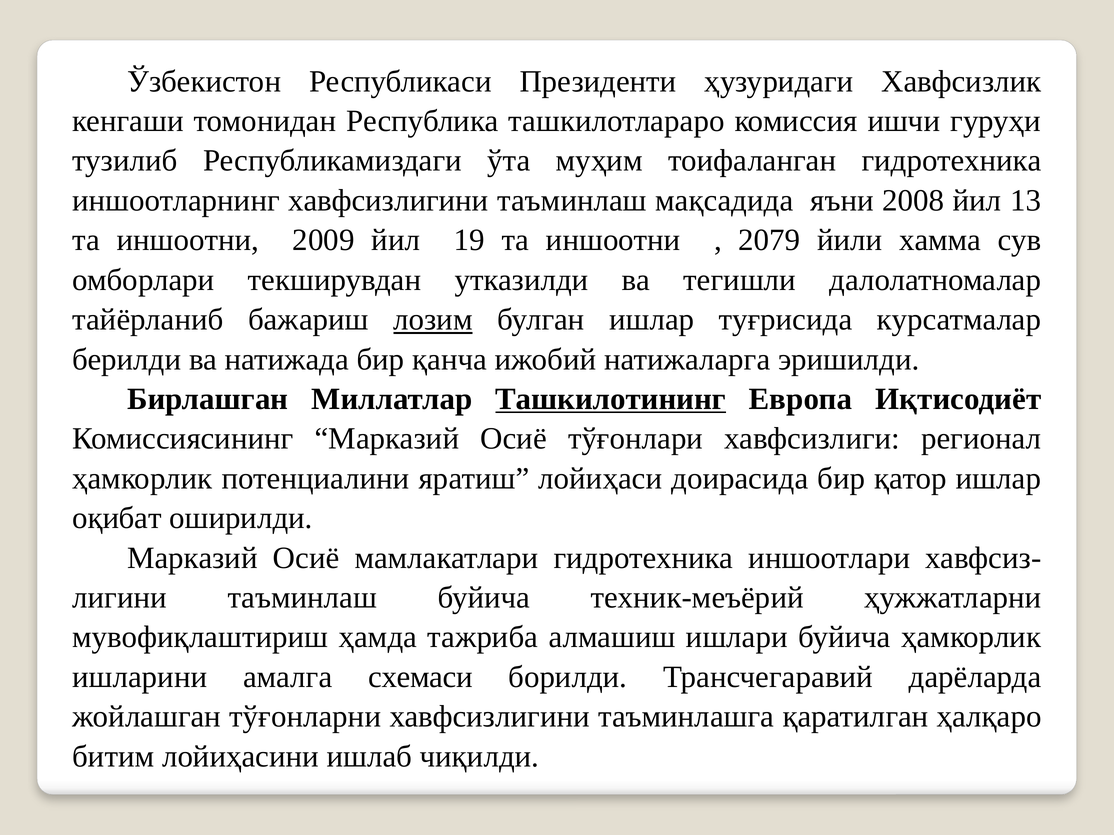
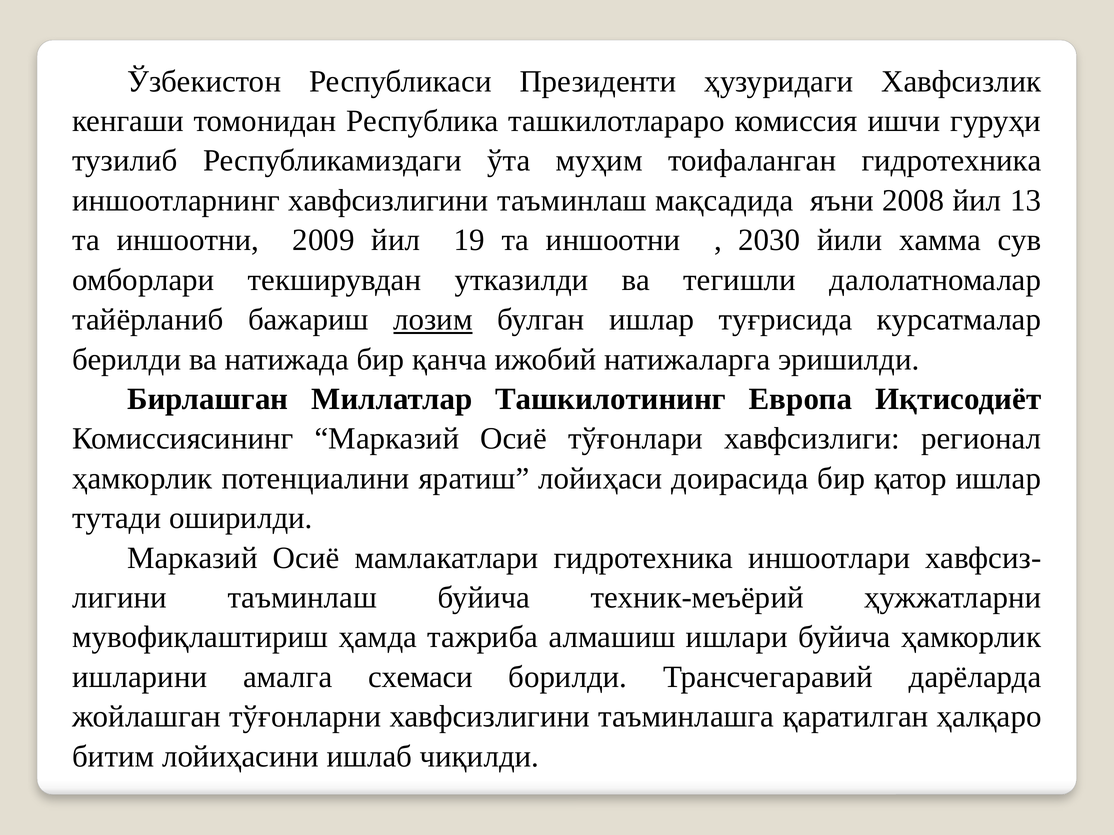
2079: 2079 -> 2030 (769, 240)
Ташкилотининг underline: present -> none (611, 399)
оқибат: оқибат -> тутади (117, 518)
